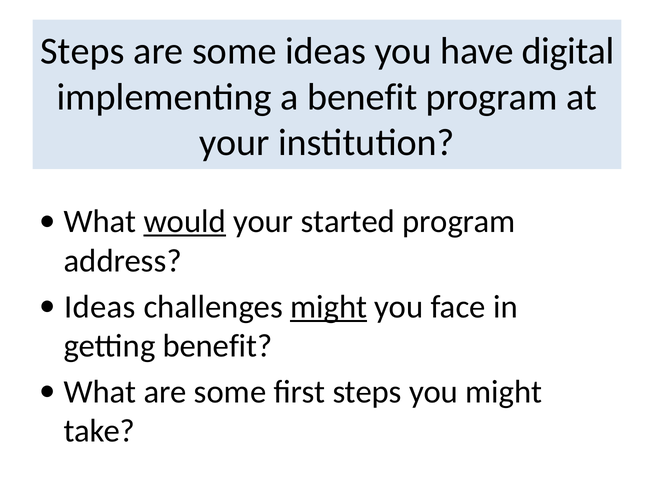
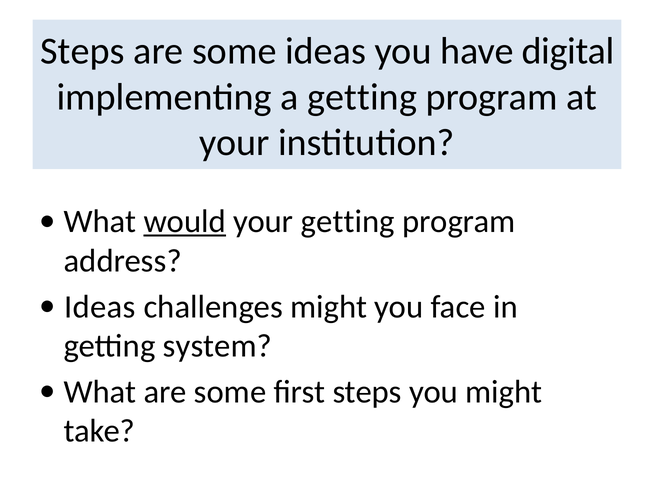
a benefit: benefit -> getting (362, 97)
your started: started -> getting (348, 221)
might underline: present -> none (329, 306)
getting benefit: benefit -> system (217, 346)
